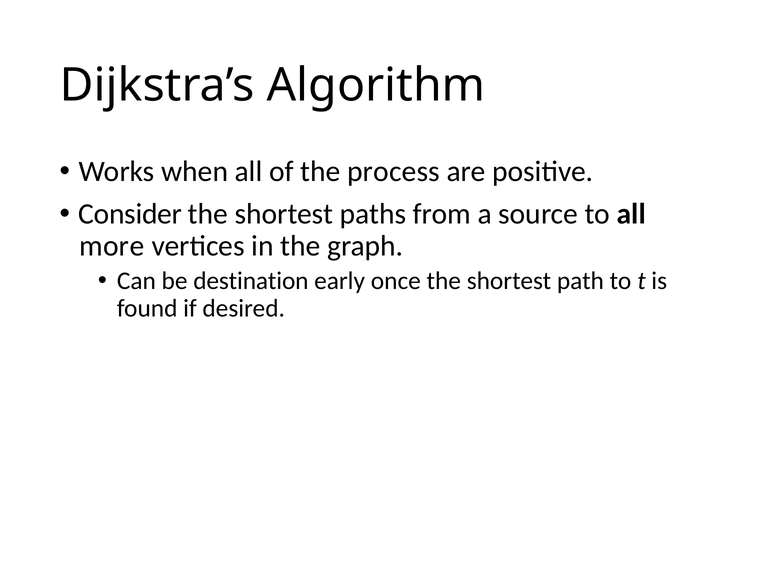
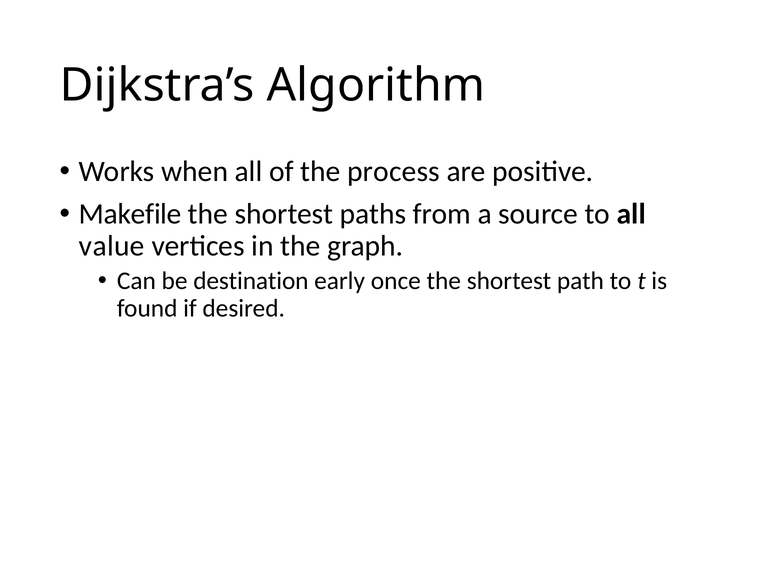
Consider: Consider -> Makefile (130, 214)
more: more -> value (112, 246)
